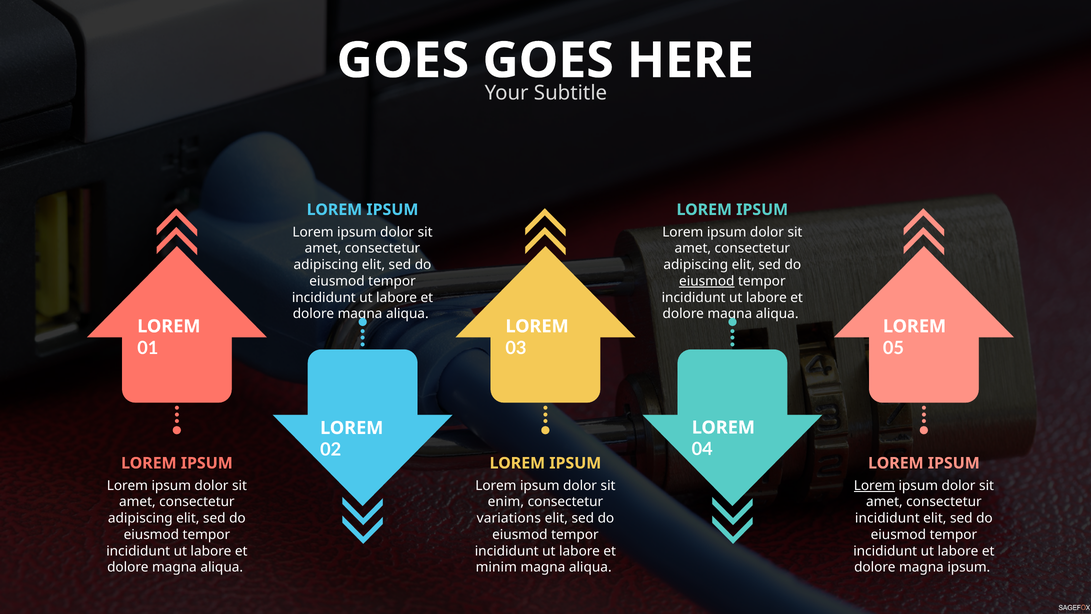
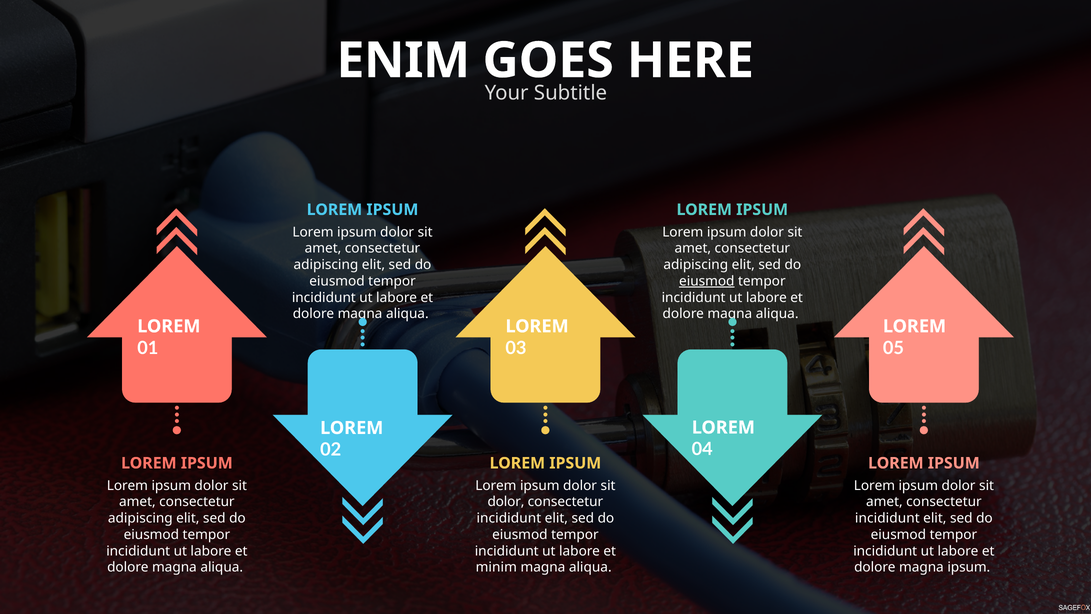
GOES: GOES -> ENIM (403, 61)
Lorem underline: present -> none (874, 485)
enim: enim -> dolor (506, 502)
variations: variations -> incididunt (509, 518)
